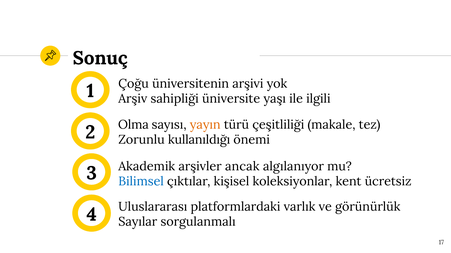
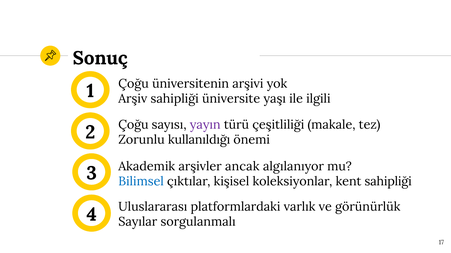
Olma: Olma -> Çoğu (133, 125)
yayın colour: orange -> purple (205, 125)
kent ücretsiz: ücretsiz -> sahipliği (388, 182)
